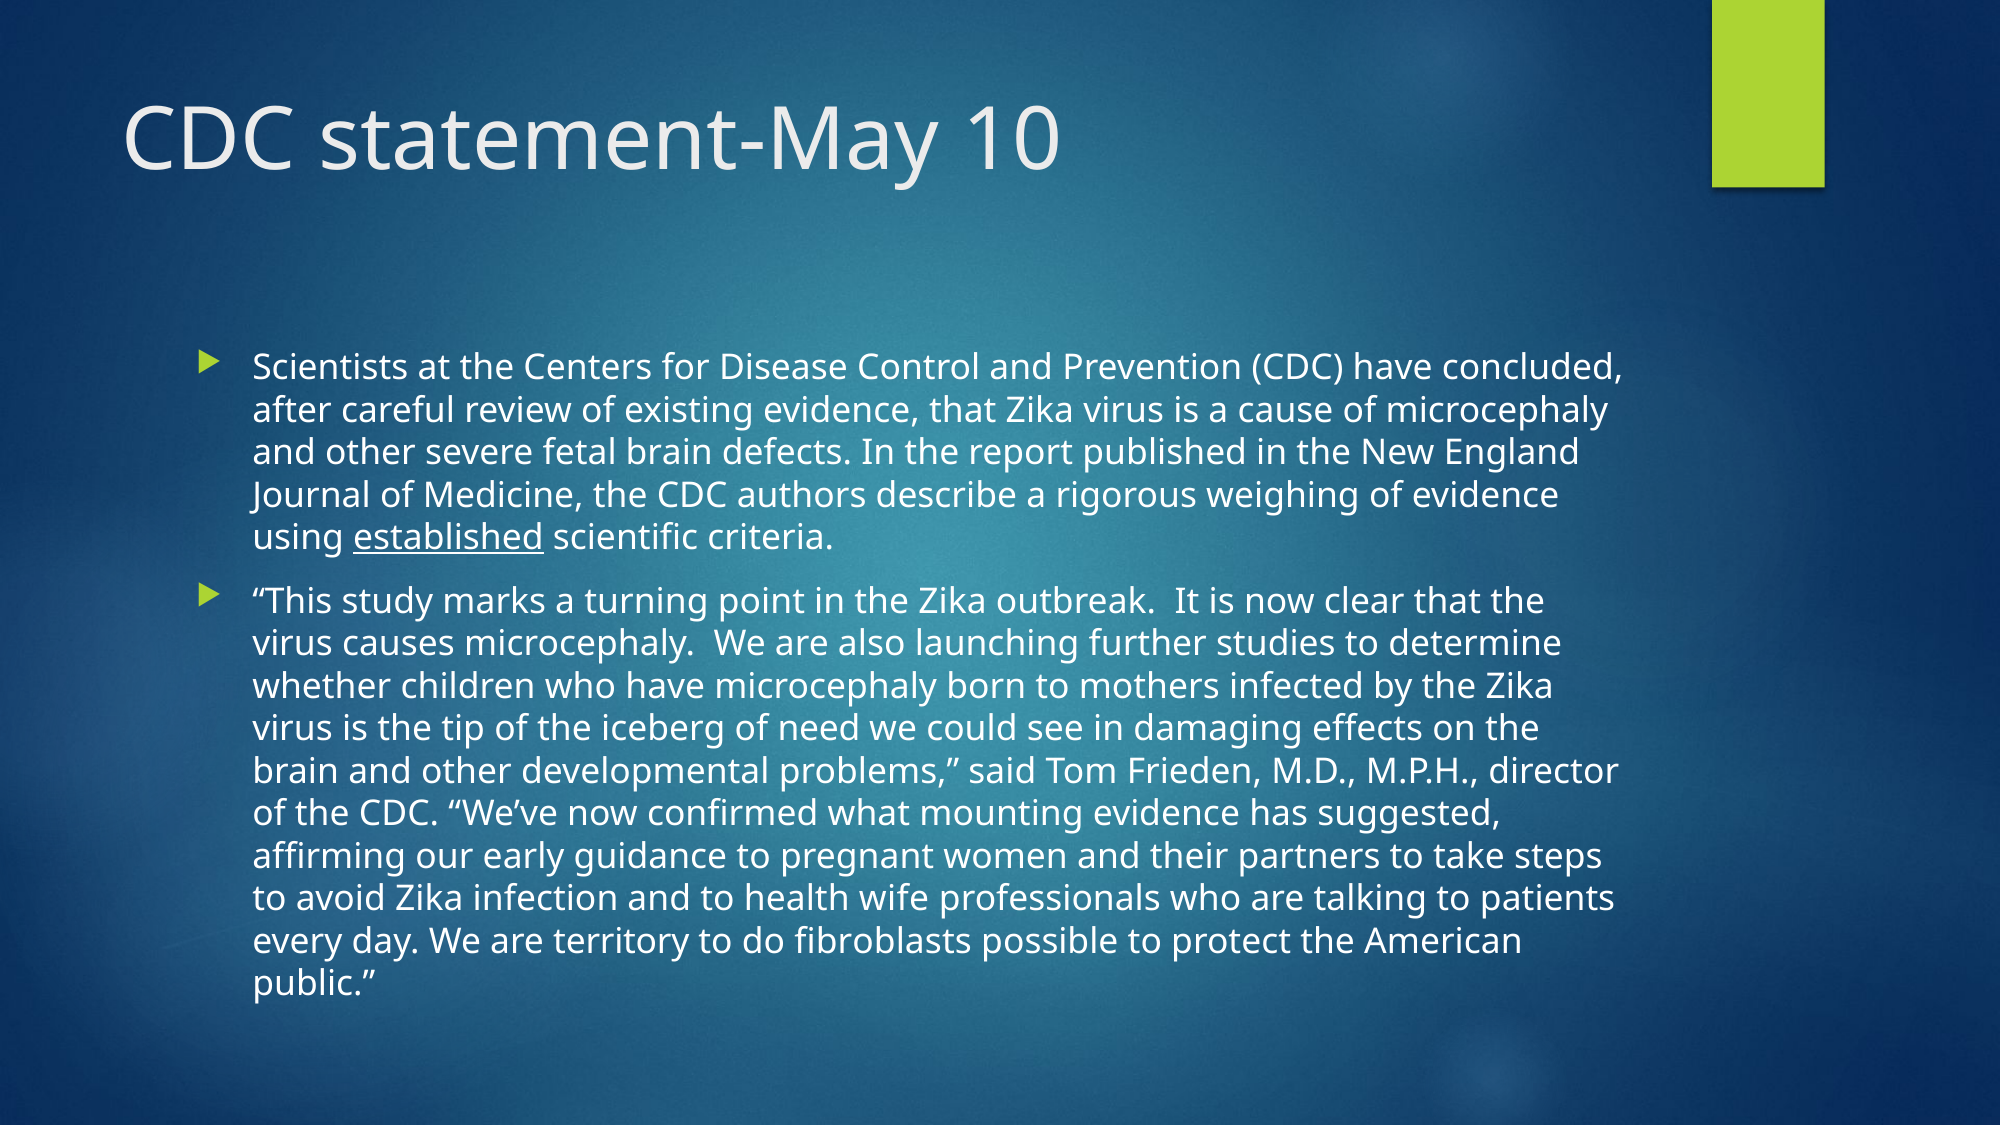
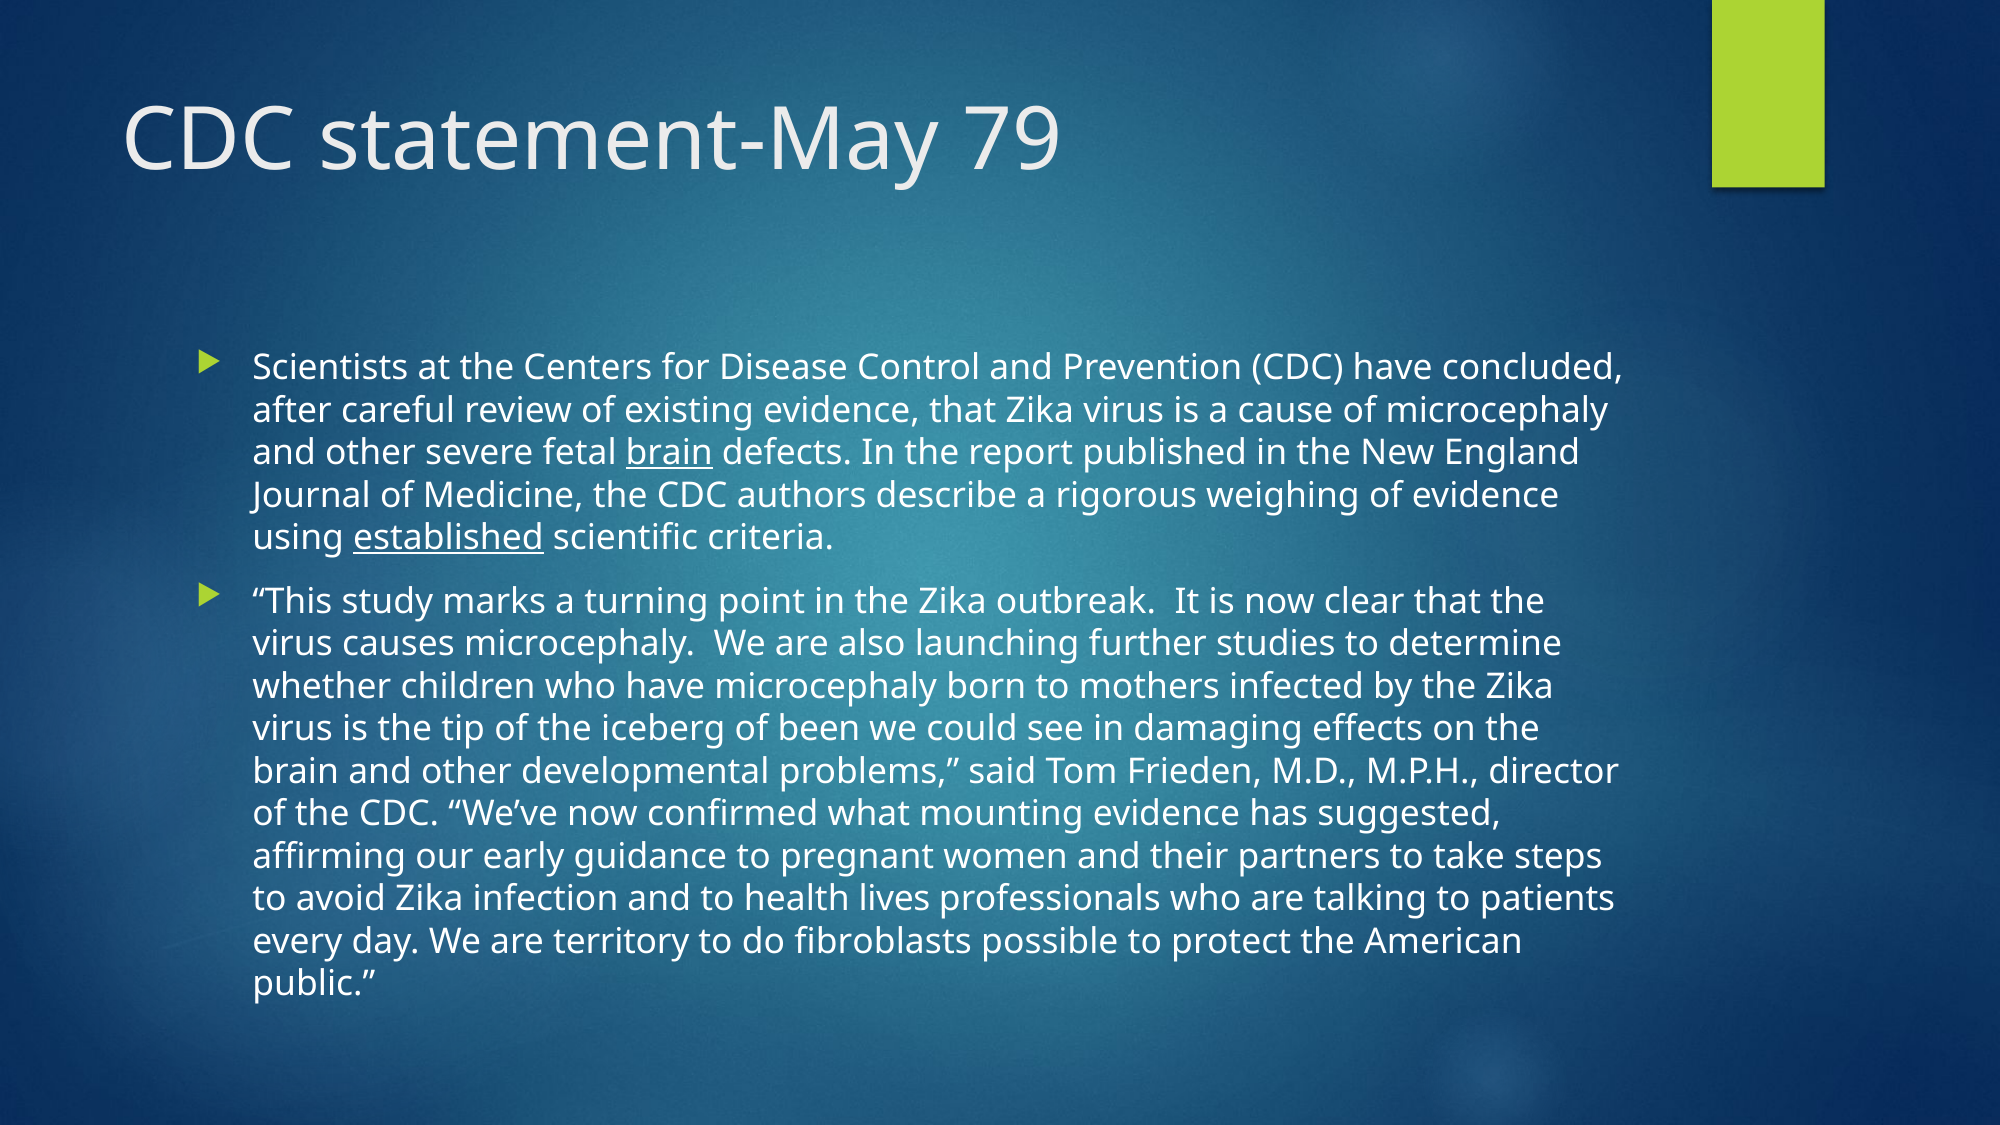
10: 10 -> 79 (1012, 140)
brain underline: none -> present (669, 453)
need: need -> been (819, 729)
wife: wife -> lives (894, 899)
